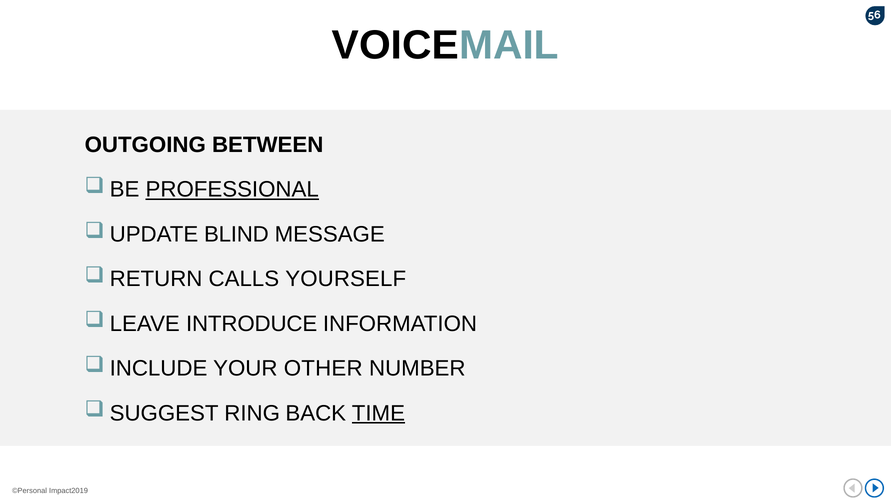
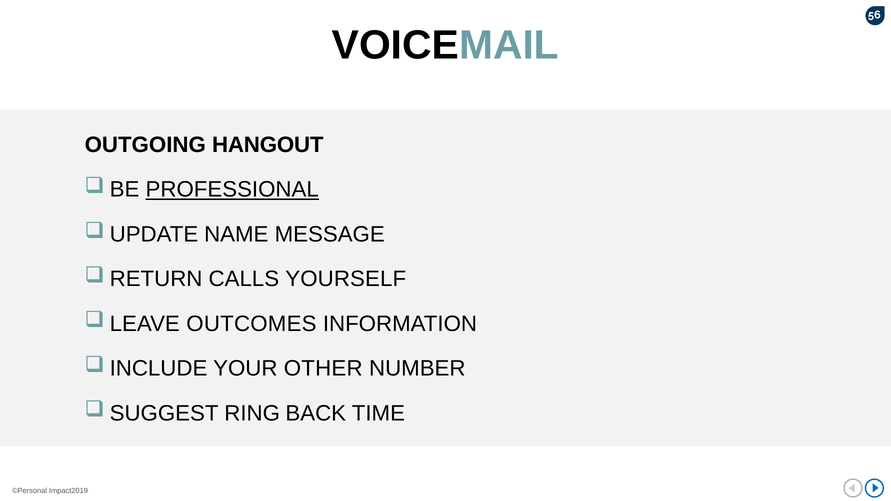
BETWEEN: BETWEEN -> HANGOUT (268, 145)
BLIND: BLIND -> NAME (236, 234)
INTRODUCE: INTRODUCE -> OUTCOMES (251, 324)
TIME underline: present -> none (378, 413)
